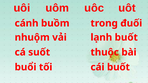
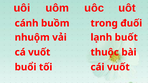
cá suốt: suốt -> vuốt (39, 52)
cái buốt: buốt -> vuốt (118, 67)
